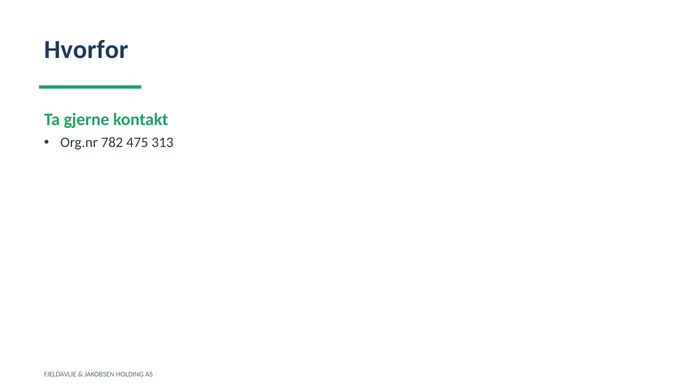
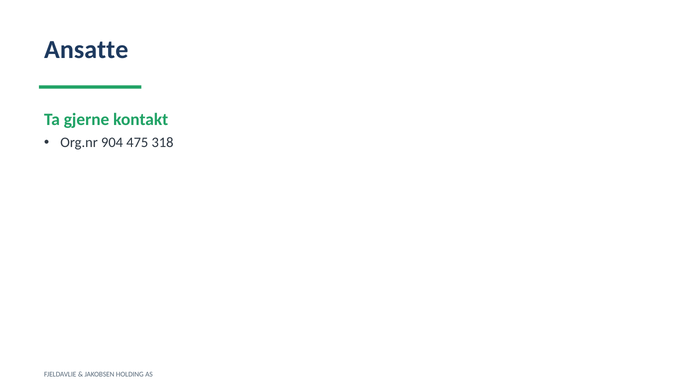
Hvorfor: Hvorfor -> Ansatte (86, 49)
782: 782 -> 904 (112, 143)
313: 313 -> 318 (163, 143)
